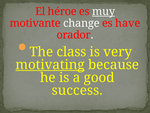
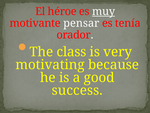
change: change -> pensar (81, 23)
have: have -> tenía (128, 23)
motivating underline: present -> none (50, 64)
